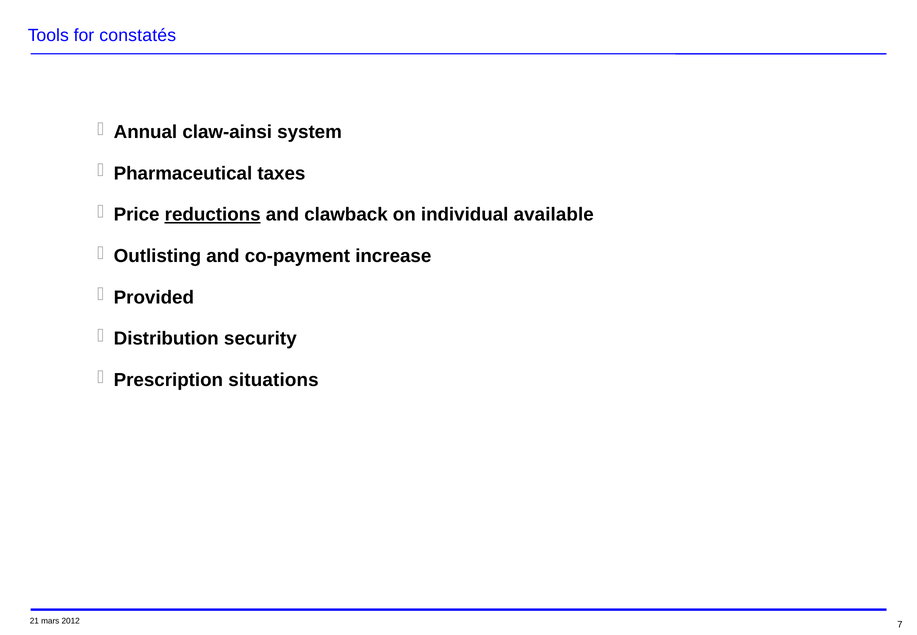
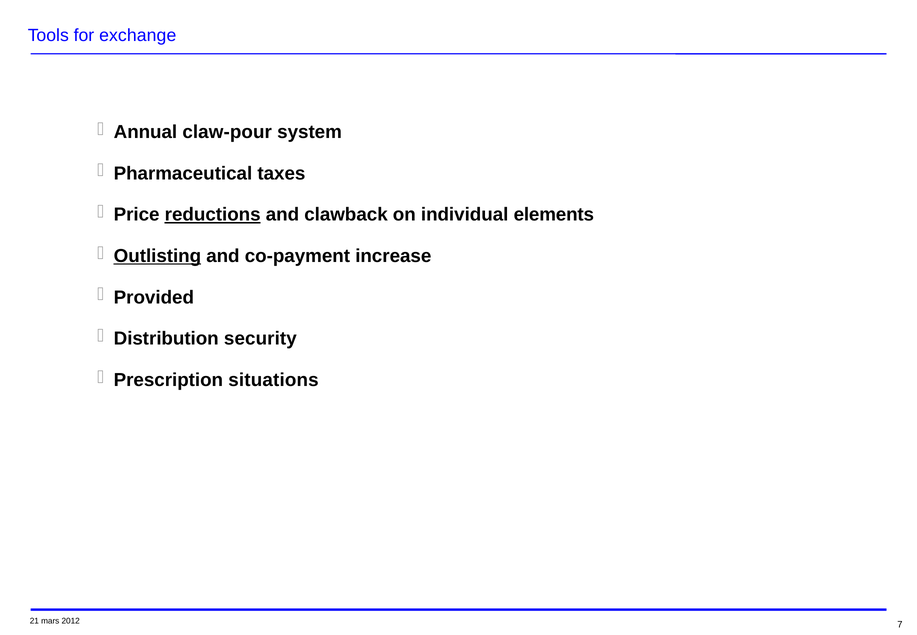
constatés: constatés -> exchange (138, 36)
claw-ainsi: claw-ainsi -> claw-pour (227, 132)
available: available -> elements (554, 215)
Outlisting underline: none -> present (157, 256)
